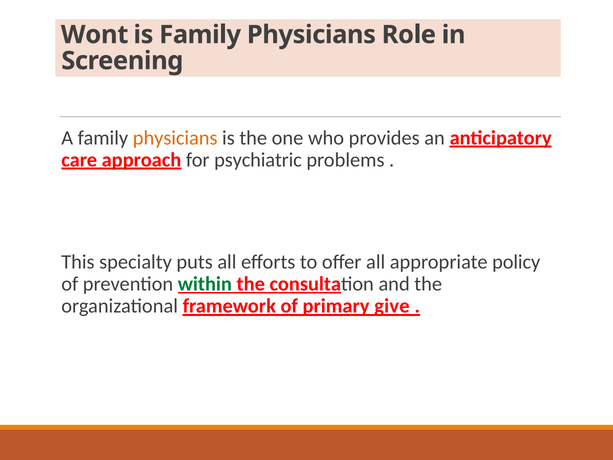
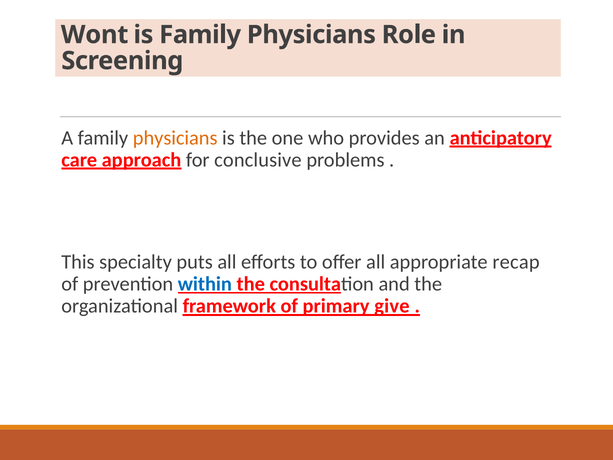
psychiatric: psychiatric -> conclusive (258, 160)
policy: policy -> recap (516, 262)
within colour: green -> blue (205, 284)
